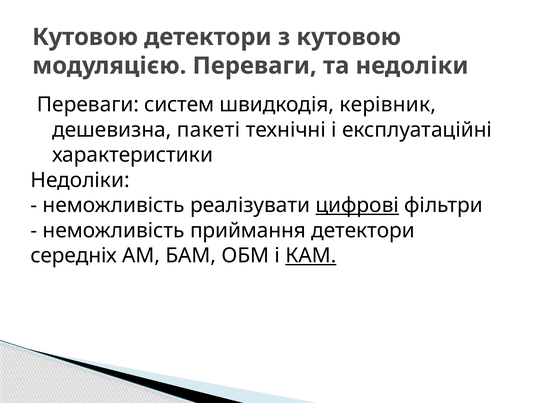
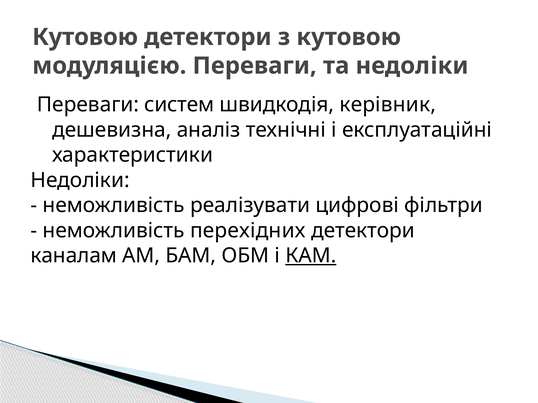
пакеті: пакеті -> аналіз (209, 130)
цифрові underline: present -> none (357, 206)
приймання: приймання -> перехідних (248, 231)
середніх: середніх -> каналам (74, 256)
